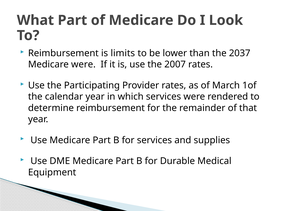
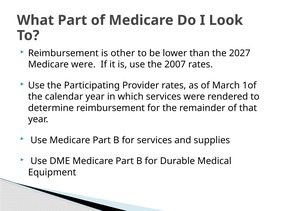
limits: limits -> other (123, 53)
2037: 2037 -> 2027 (240, 53)
